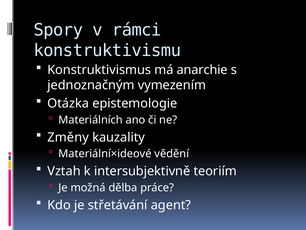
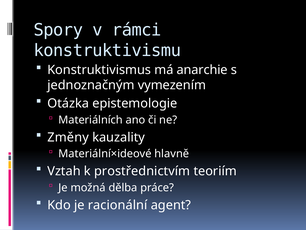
vědění: vědění -> hlavně (172, 153)
intersubjektivně: intersubjektivně -> prostřednictvím (142, 171)
střetávání: střetávání -> racionální (118, 205)
